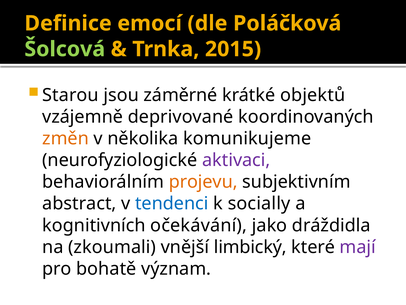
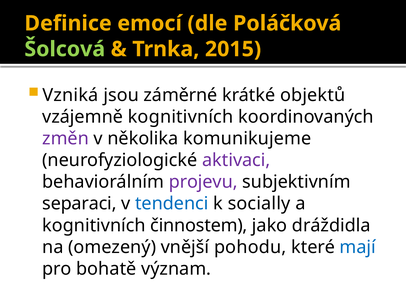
Starou: Starou -> Vzniká (70, 95)
vzájemně deprivované: deprivované -> kognitivních (181, 117)
změn colour: orange -> purple (66, 138)
projevu colour: orange -> purple (203, 182)
abstract: abstract -> separaci (79, 203)
očekávání: očekávání -> činnostem (199, 225)
zkoumali: zkoumali -> omezený (112, 247)
limbický: limbický -> pohodu (250, 247)
mají colour: purple -> blue (358, 247)
